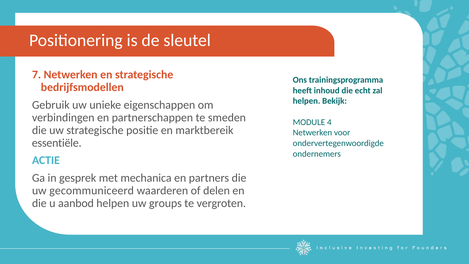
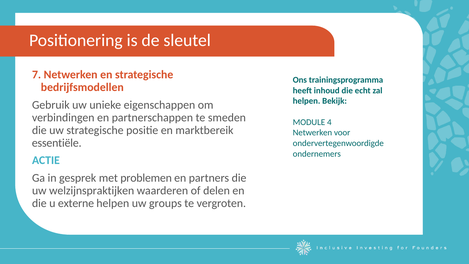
mechanica: mechanica -> problemen (146, 178)
gecommuniceerd: gecommuniceerd -> welzijnspraktijken (92, 191)
aanbod: aanbod -> externe (76, 203)
